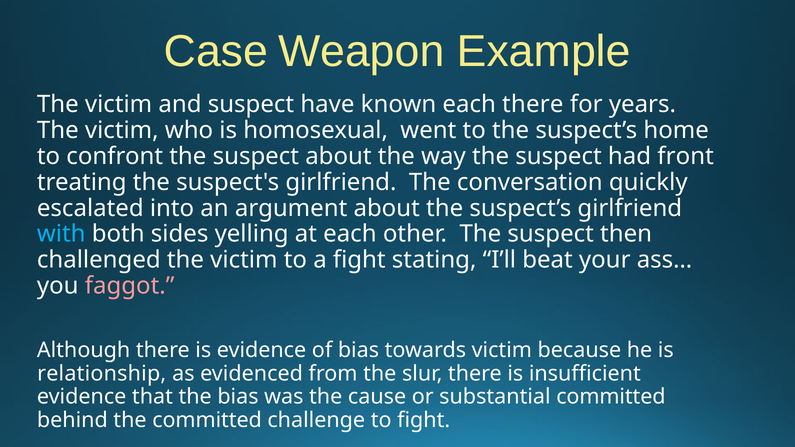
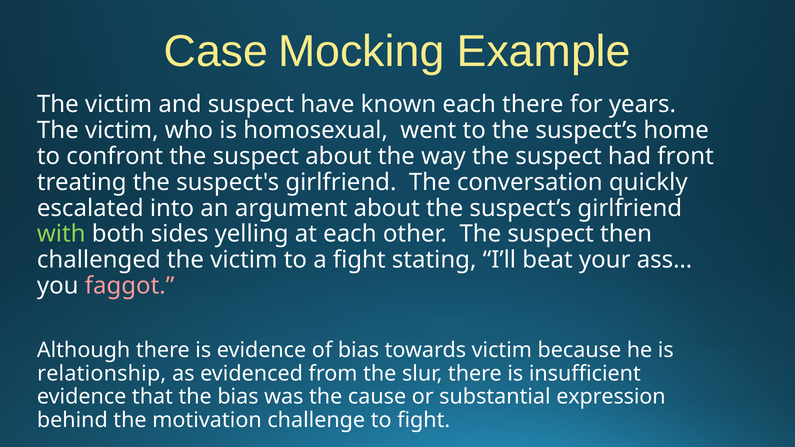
Weapon: Weapon -> Mocking (361, 51)
with colour: light blue -> light green (61, 234)
substantial committed: committed -> expression (611, 397)
the committed: committed -> motivation (207, 420)
